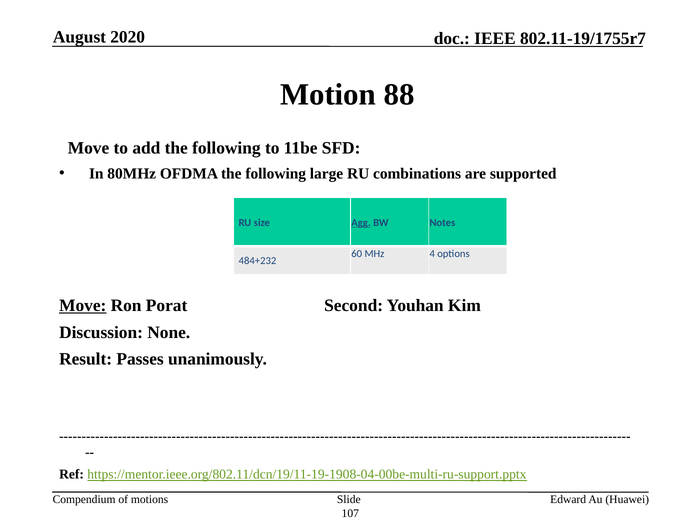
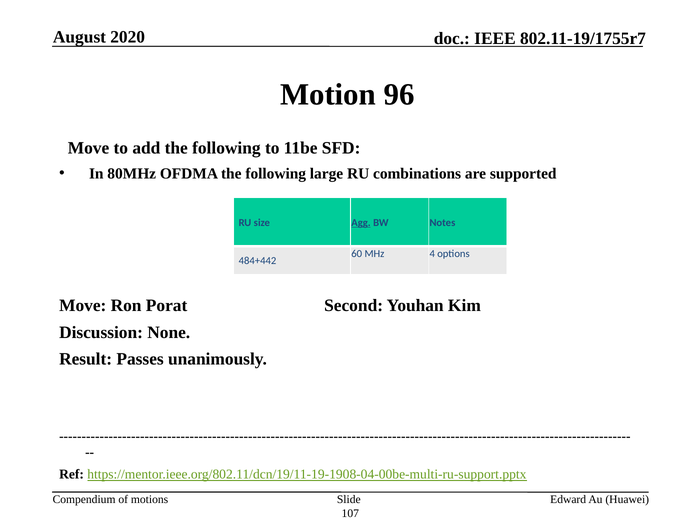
88: 88 -> 96 (399, 95)
484+232: 484+232 -> 484+442 (257, 261)
Move underline: present -> none (83, 306)
